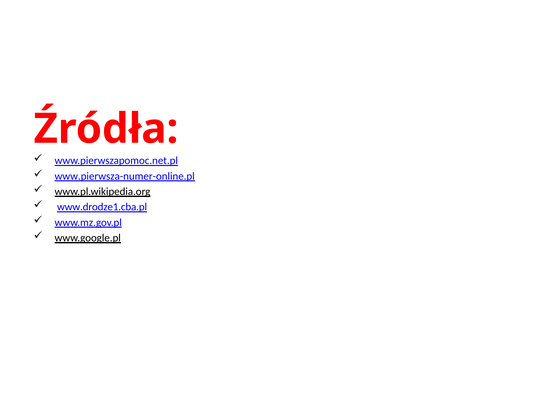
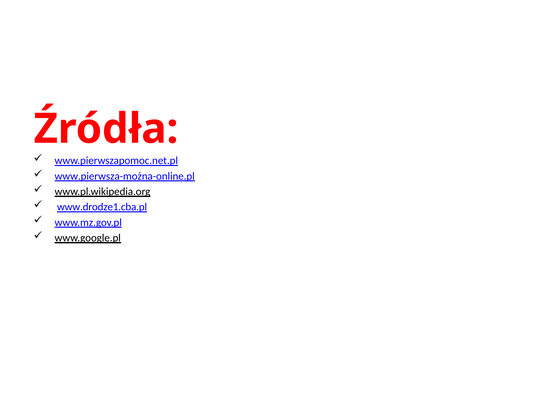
www.pierwsza-numer-online.pl: www.pierwsza-numer-online.pl -> www.pierwsza-można-online.pl (125, 176)
